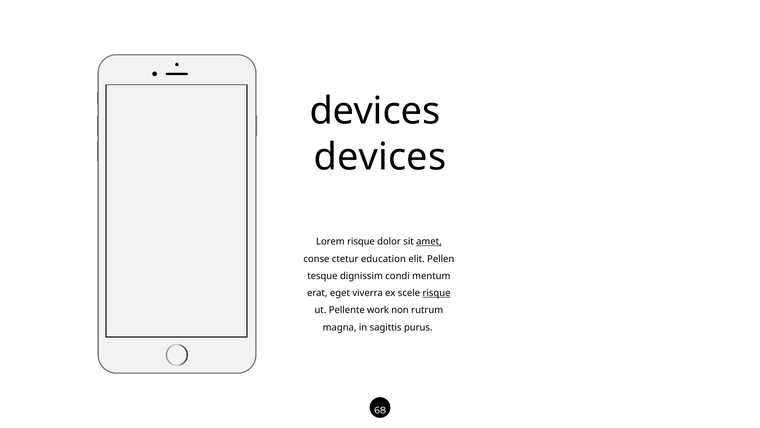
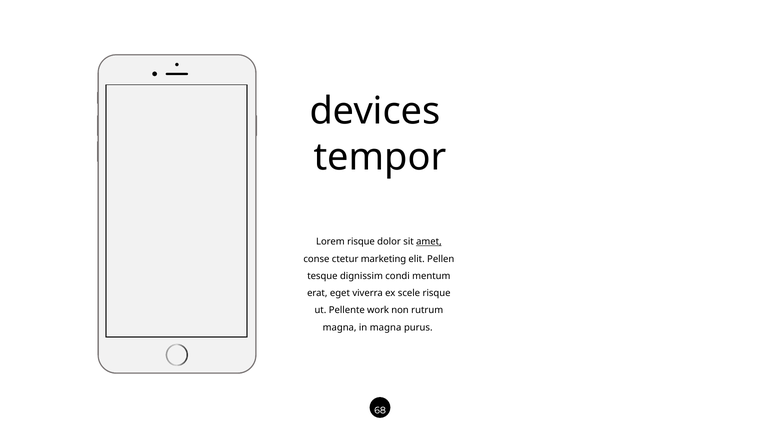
devices: devices -> tempor (380, 157)
education: education -> marketing (383, 259)
risque underline: present -> none (437, 293)
in sagittis: sagittis -> magna (386, 327)
